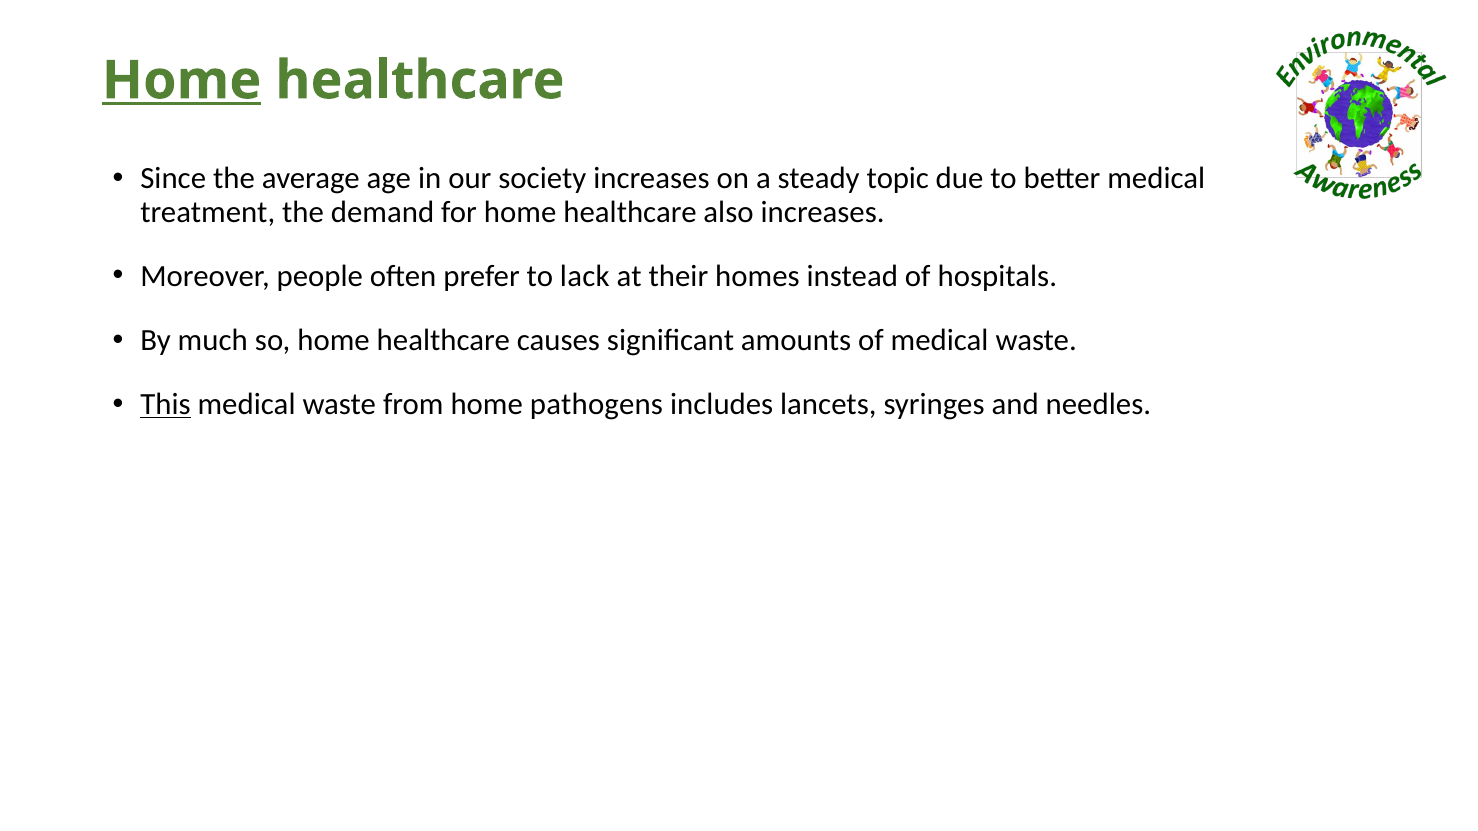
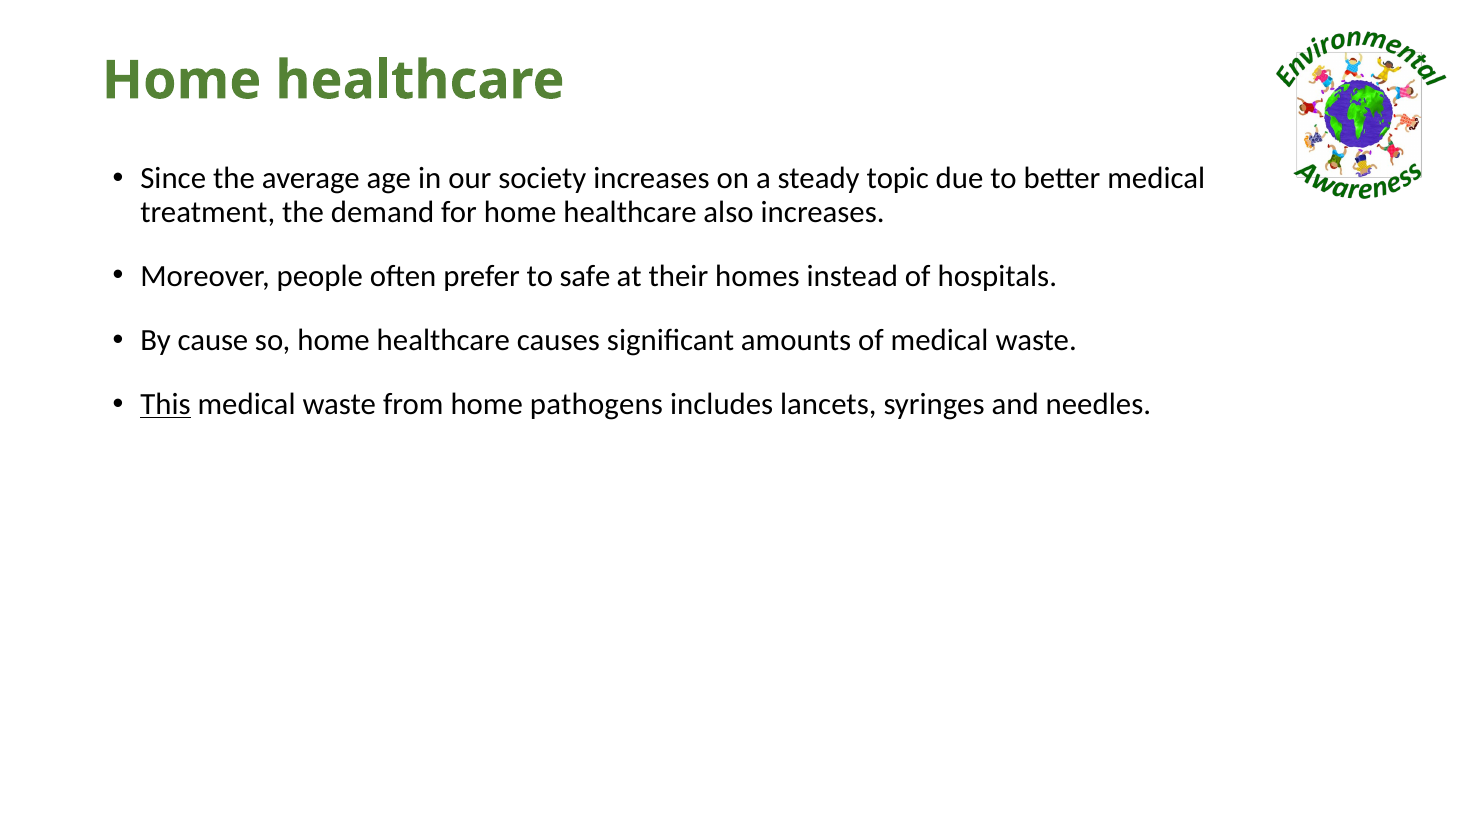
Home underline: present -> none (182, 81)
lack: lack -> safe (585, 276)
much: much -> cause (213, 340)
